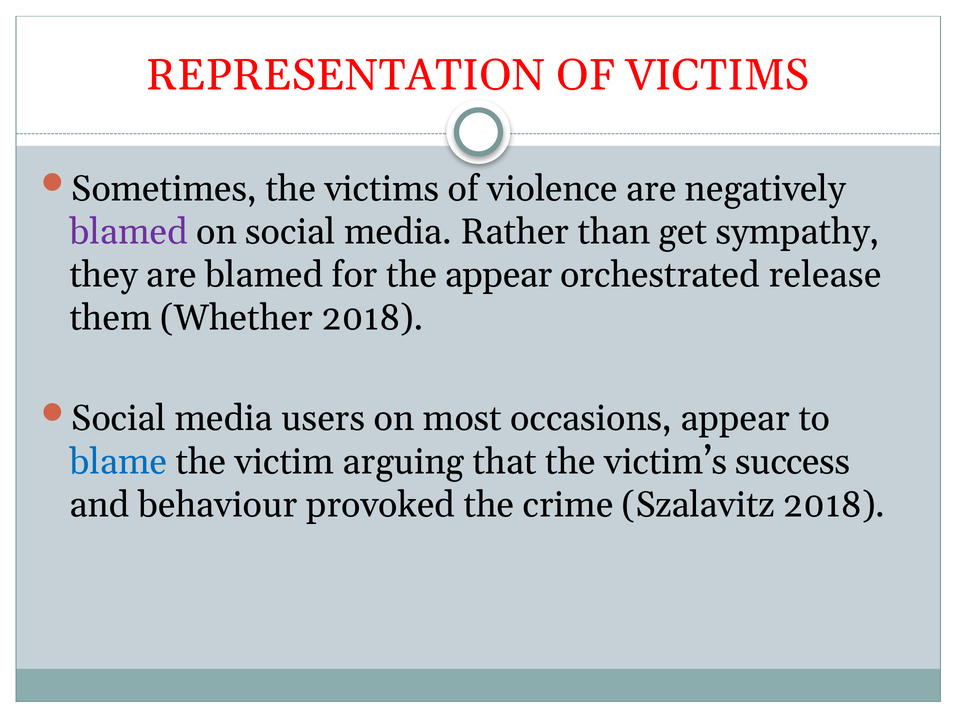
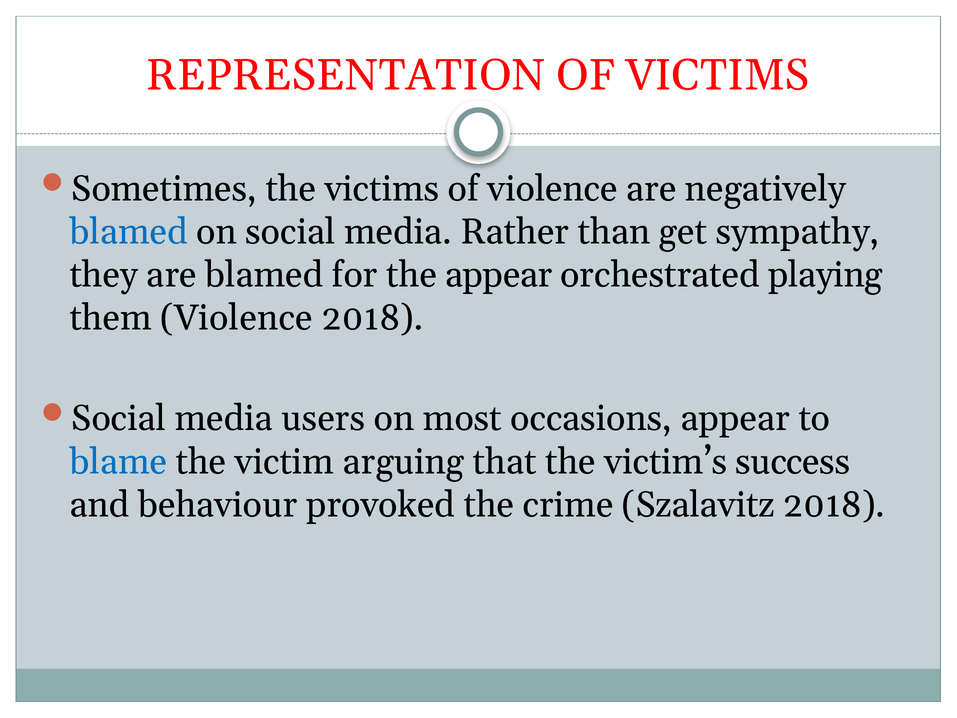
blamed colour: purple -> blue (129, 232)
release: release -> playing (825, 275)
them Whether: Whether -> Violence (237, 318)
